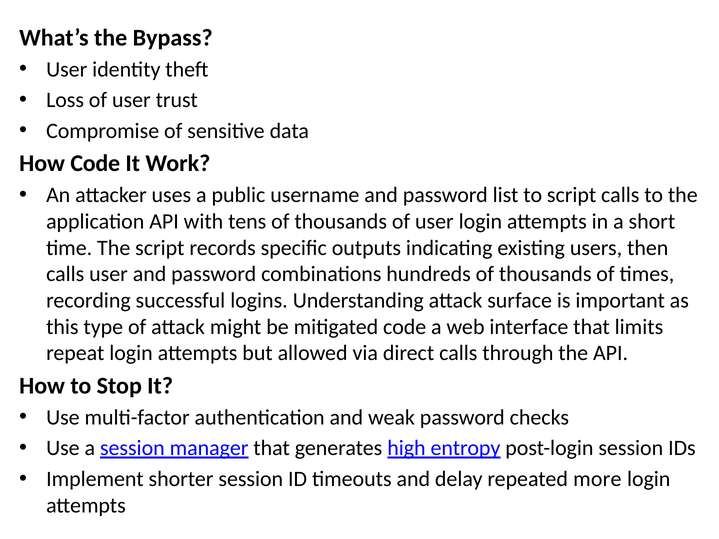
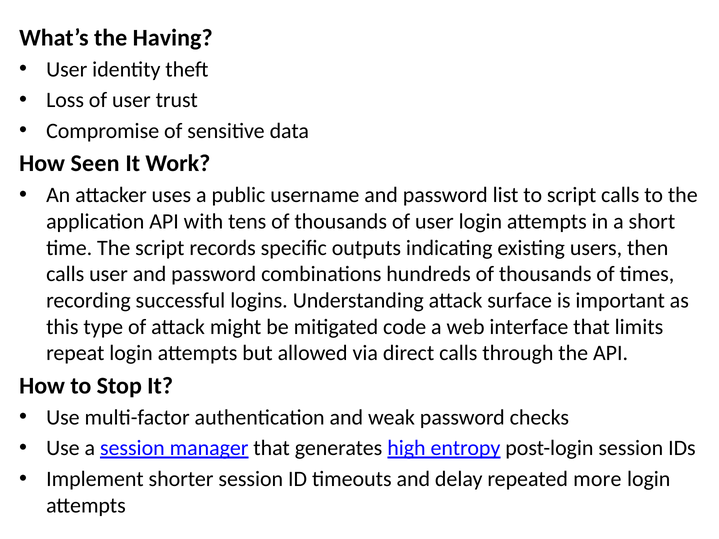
Bypass: Bypass -> Having (173, 38)
How Code: Code -> Seen (95, 163)
